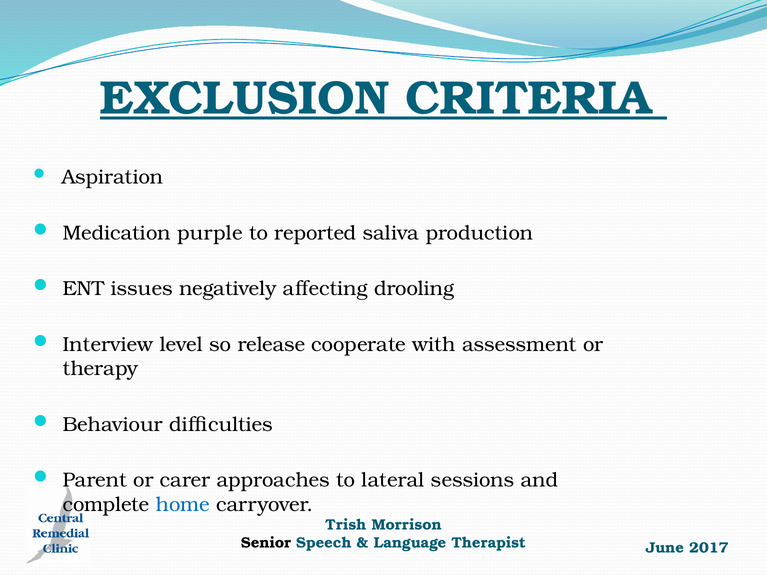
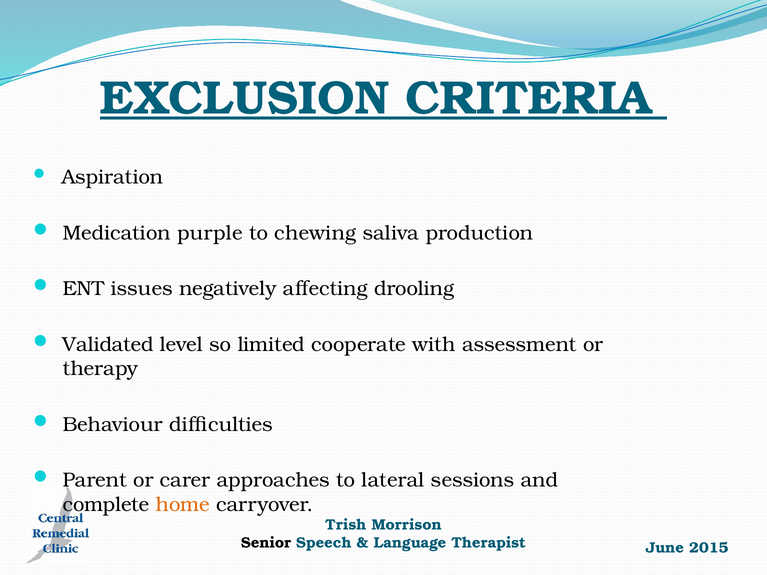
reported: reported -> chewing (315, 233)
Interview: Interview -> Validated (108, 345)
release: release -> limited (271, 345)
home colour: blue -> orange (183, 505)
2017: 2017 -> 2015 (709, 548)
